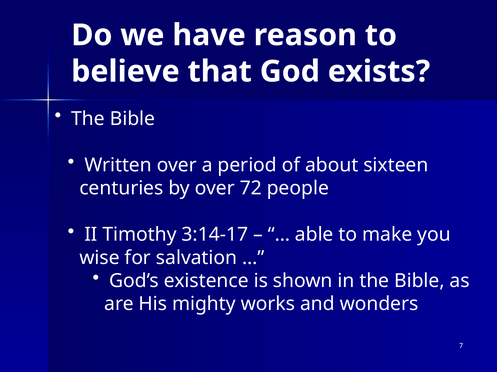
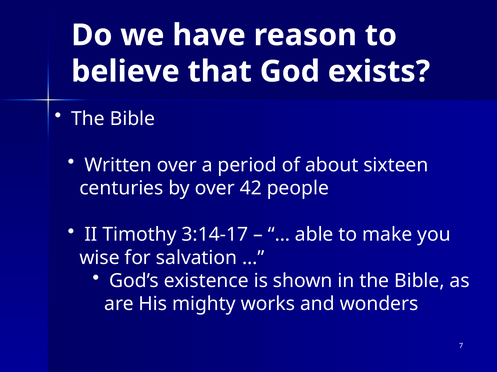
72: 72 -> 42 (251, 189)
